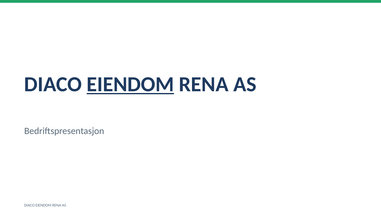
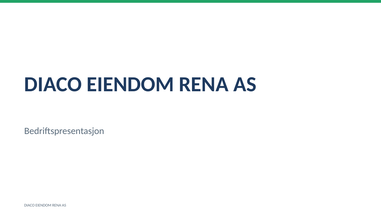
EIENDOM underline: present -> none (130, 85)
